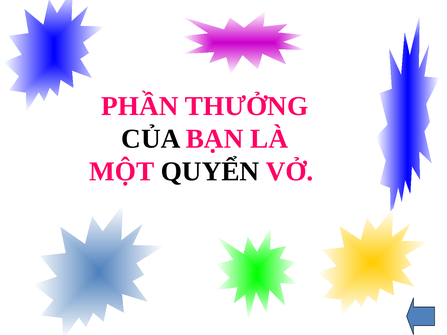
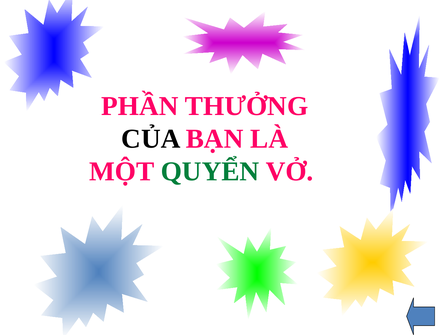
QUYỂN colour: black -> green (210, 172)
